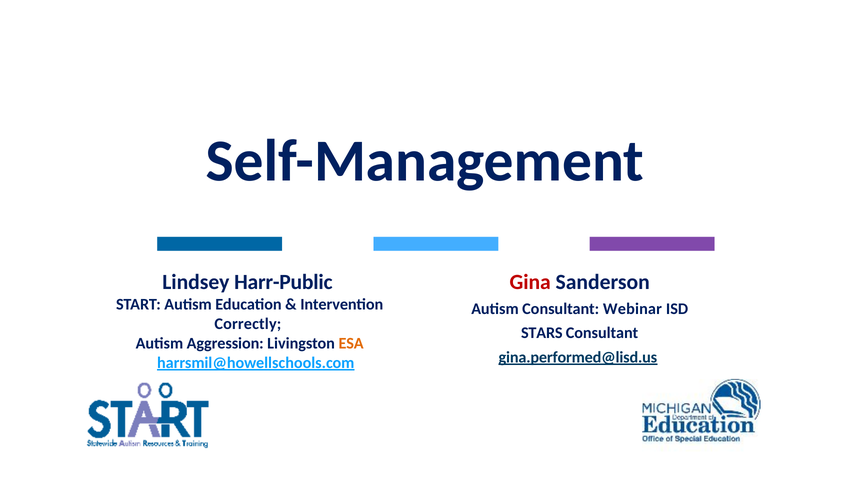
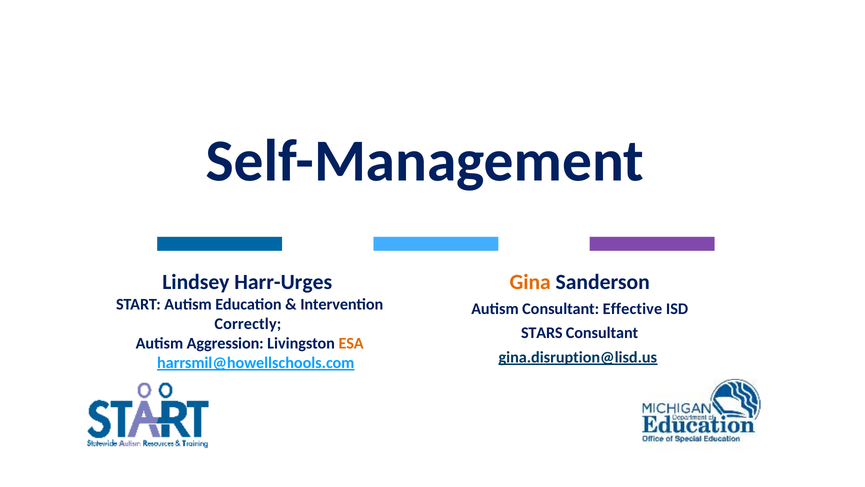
Gina colour: red -> orange (530, 282)
Harr-Public: Harr-Public -> Harr-Urges (283, 282)
Webinar: Webinar -> Effective (632, 309)
gina.performed@lisd.us: gina.performed@lisd.us -> gina.disruption@lisd.us (578, 357)
